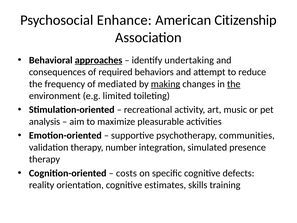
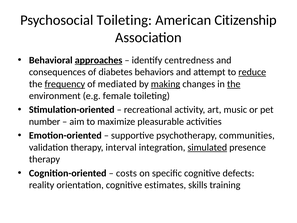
Psychosocial Enhance: Enhance -> Toileting (124, 20)
undertaking: undertaking -> centredness (189, 60)
required: required -> diabetes (115, 72)
reduce underline: none -> present (252, 72)
frequency underline: none -> present (65, 84)
limited: limited -> female (117, 96)
analysis: analysis -> number (45, 121)
number: number -> interval (121, 147)
simulated underline: none -> present (207, 147)
